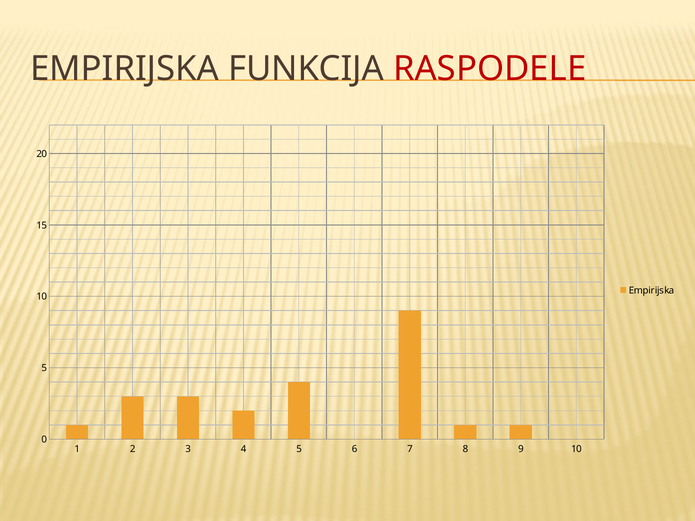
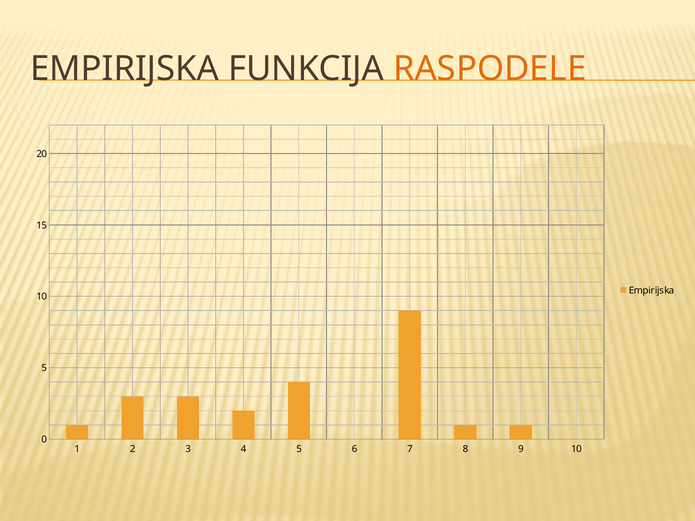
RASPODELE colour: red -> orange (490, 69)
